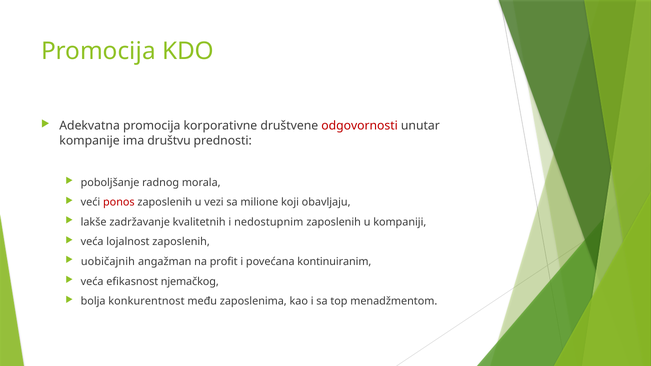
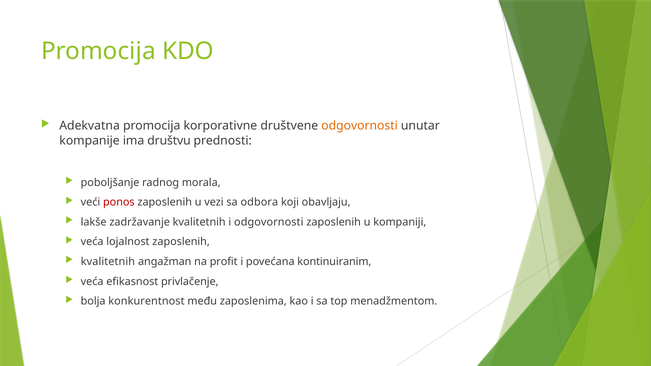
odgovornosti colour: red -> orange (360, 126)
milione: milione -> odbora (259, 202)
i nedostupnim: nedostupnim -> odgovornosti (269, 222)
uobičajnih: uobičajnih -> kvalitetnih (108, 262)
njemačkog: njemačkog -> privlačenje (190, 282)
